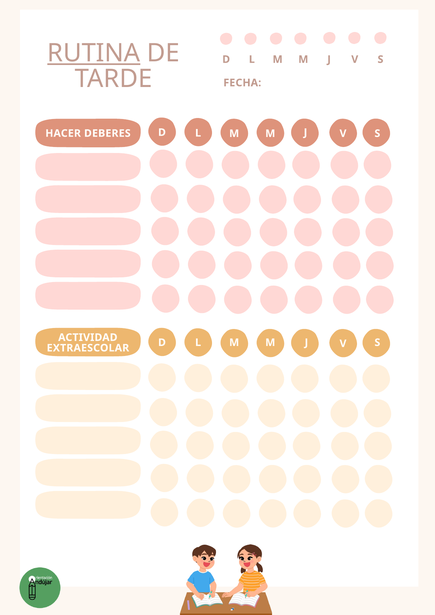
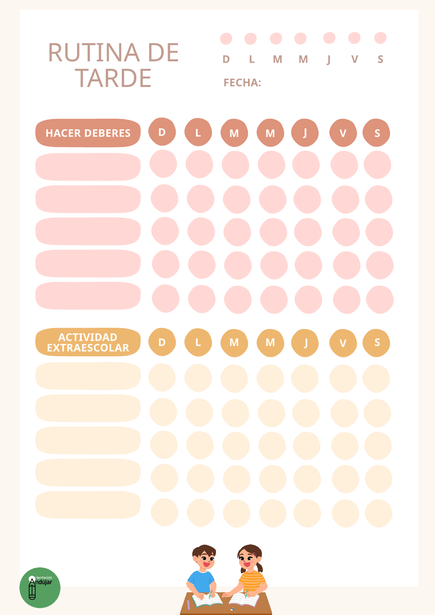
RUTINA underline: present -> none (94, 53)
